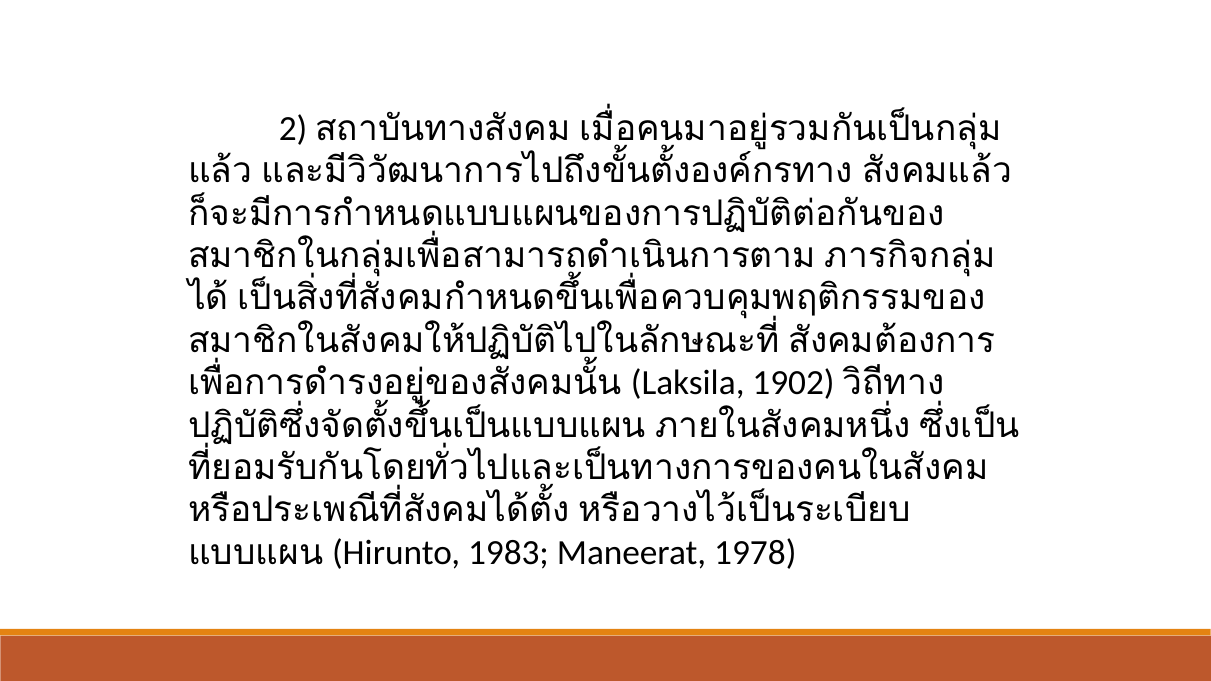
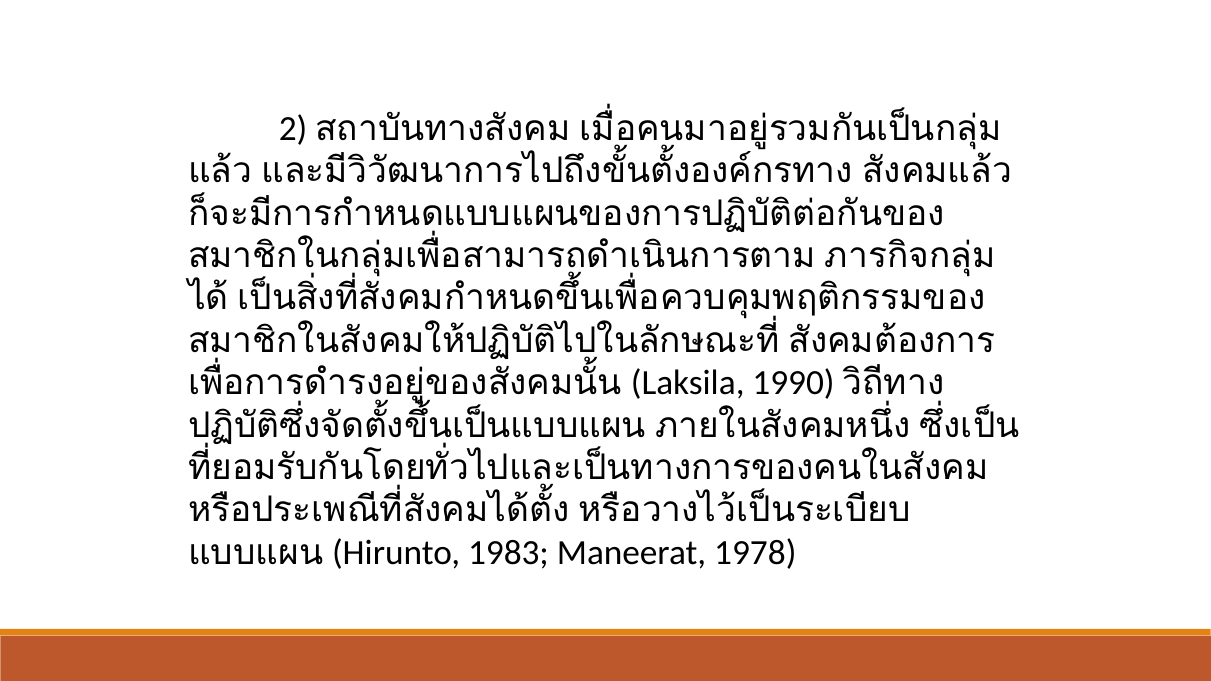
1902: 1902 -> 1990 (794, 383)
